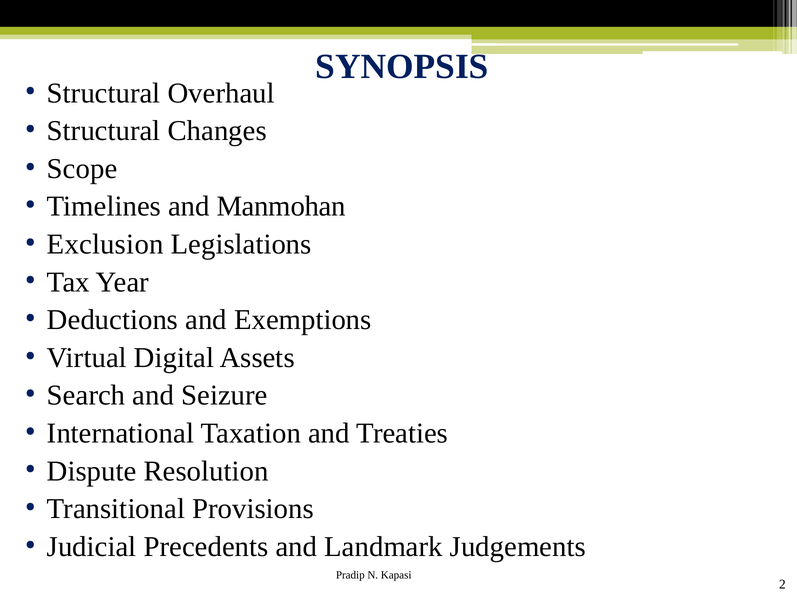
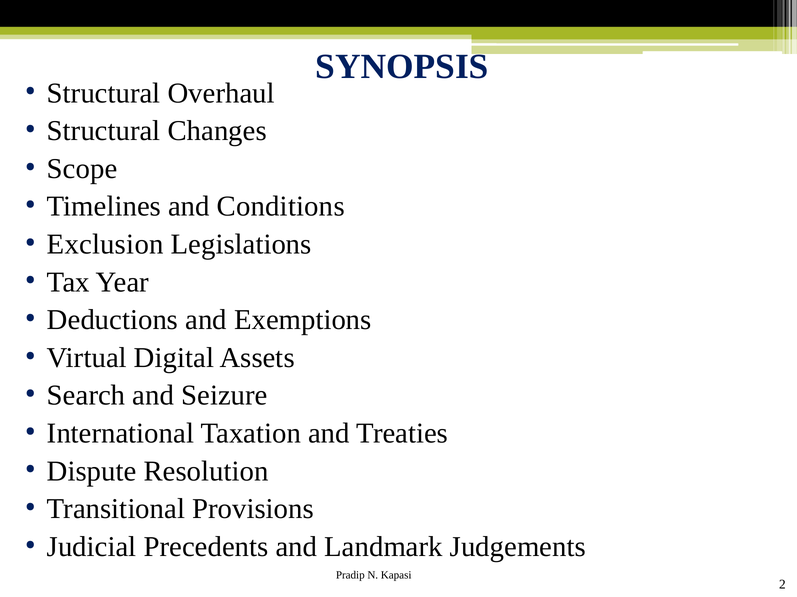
Manmohan: Manmohan -> Conditions (281, 207)
